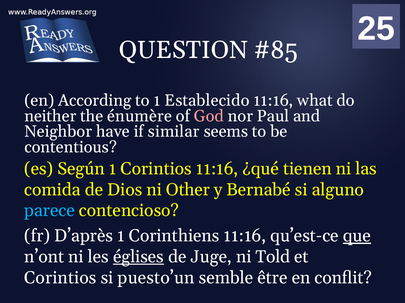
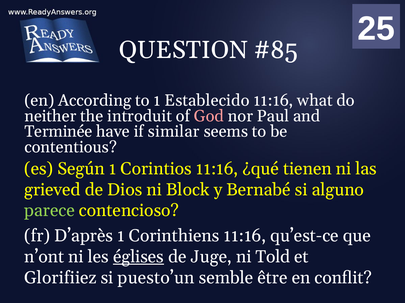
énumère: énumère -> introduit (140, 116)
Neighbor: Neighbor -> Terminée (58, 132)
comida: comida -> grieved (52, 190)
Other: Other -> Block (188, 190)
parece colour: light blue -> light green (50, 211)
que underline: present -> none (357, 236)
Corintios: Corintios -> Glorifiiez (60, 278)
